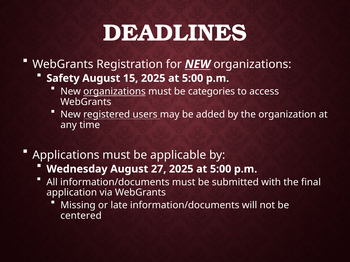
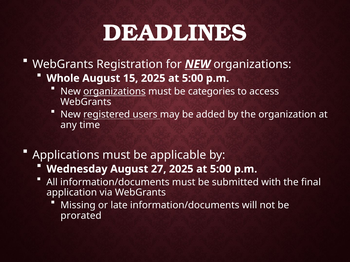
Safety: Safety -> Whole (63, 78)
centered: centered -> prorated (81, 216)
